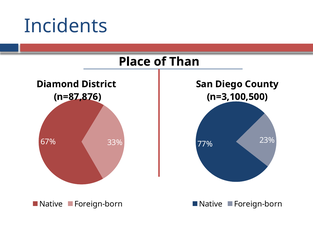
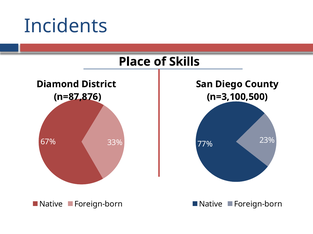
Than: Than -> Skills (184, 62)
